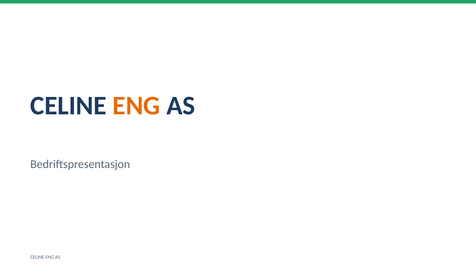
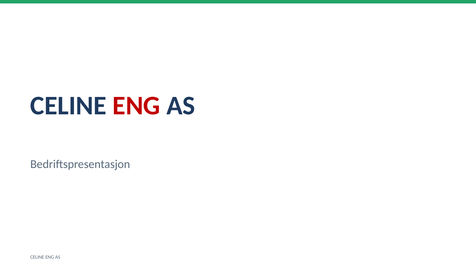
ENG colour: orange -> red (137, 106)
